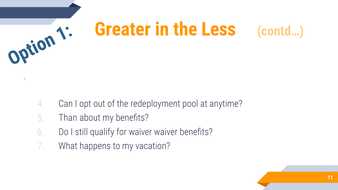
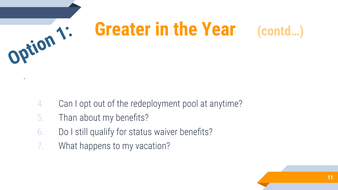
Less: Less -> Year (219, 29)
for waiver: waiver -> status (140, 132)
